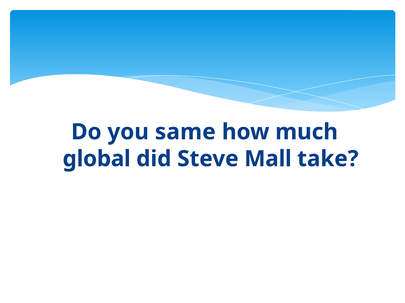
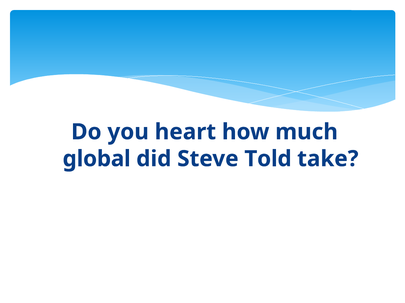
same: same -> heart (185, 132)
Mall: Mall -> Told (268, 159)
